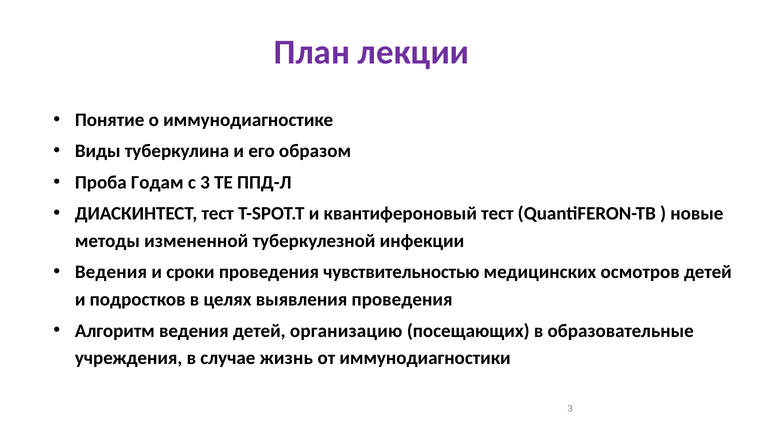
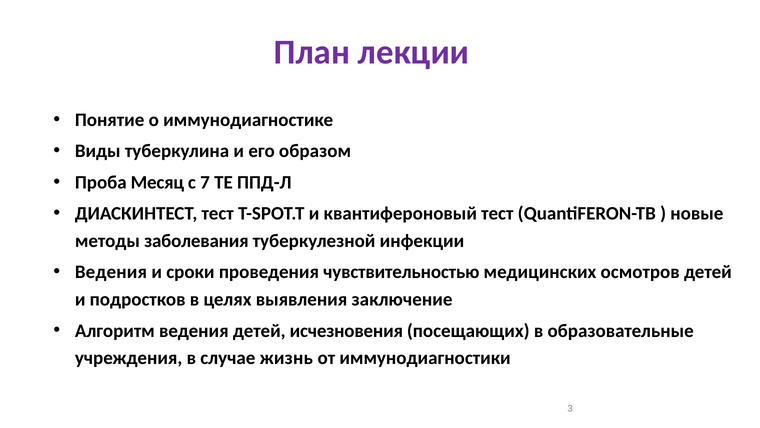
Годам: Годам -> Месяц (157, 182)
с 3: 3 -> 7 (205, 182)
измененной: измененной -> заболевания (196, 241)
выявления проведения: проведения -> заключение (402, 299)
организацию: организацию -> исчезновения (346, 330)
